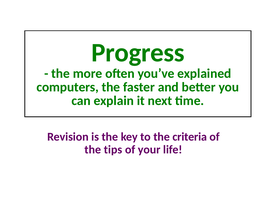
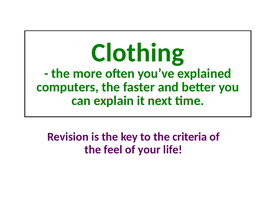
Progress: Progress -> Clothing (138, 53)
tips: tips -> feel (113, 150)
